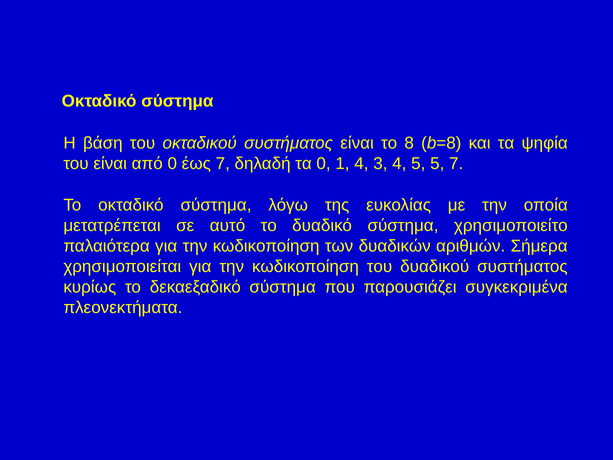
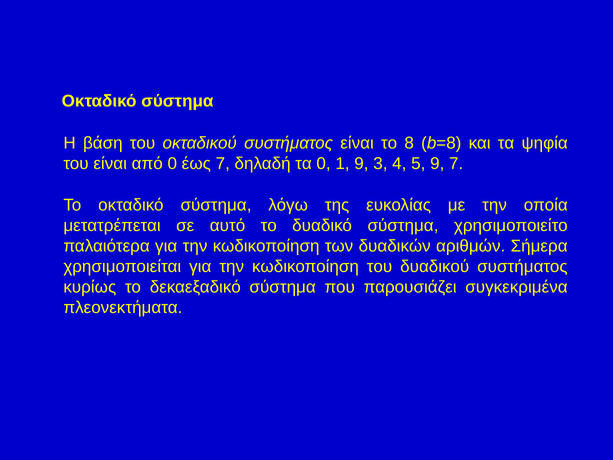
1 4: 4 -> 9 (361, 163)
5 5: 5 -> 9 (437, 163)
